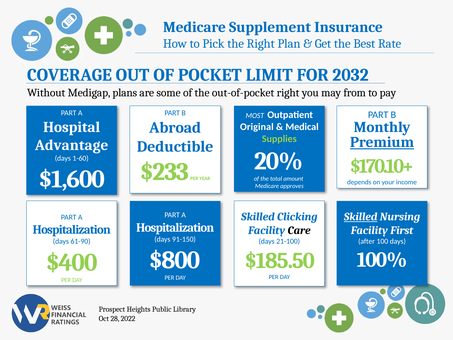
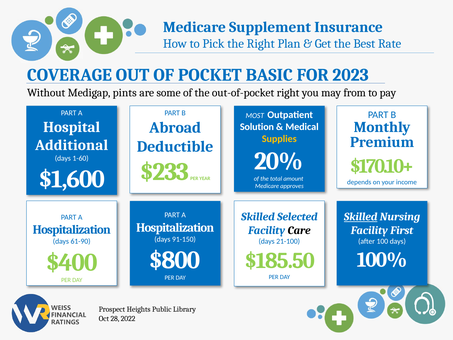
LIMIT: LIMIT -> BASIC (269, 75)
2032: 2032 -> 2023 (351, 75)
plans: plans -> pints (125, 93)
Original: Original -> Solution (257, 127)
Supplies colour: light green -> yellow (279, 139)
Premium underline: present -> none (382, 142)
Advantage: Advantage -> Additional (72, 145)
Clicking: Clicking -> Selected (297, 217)
